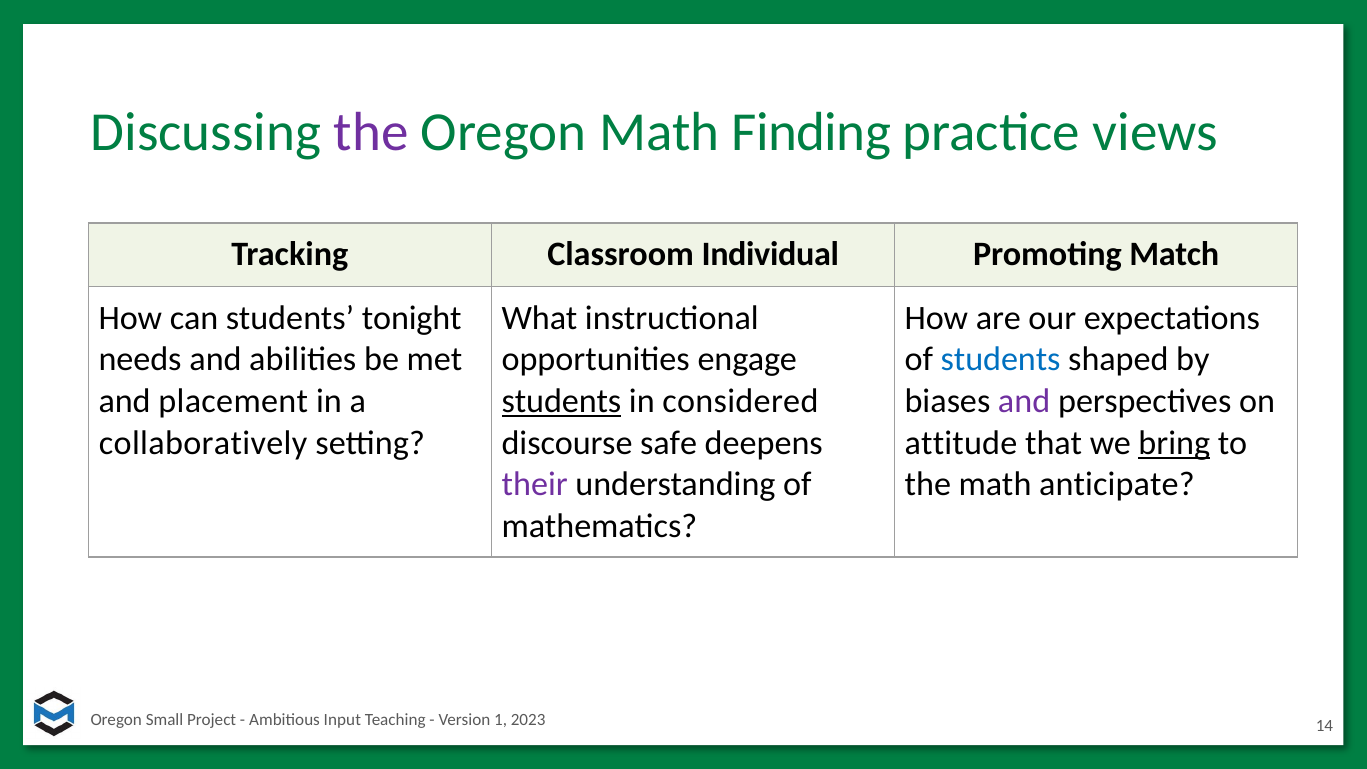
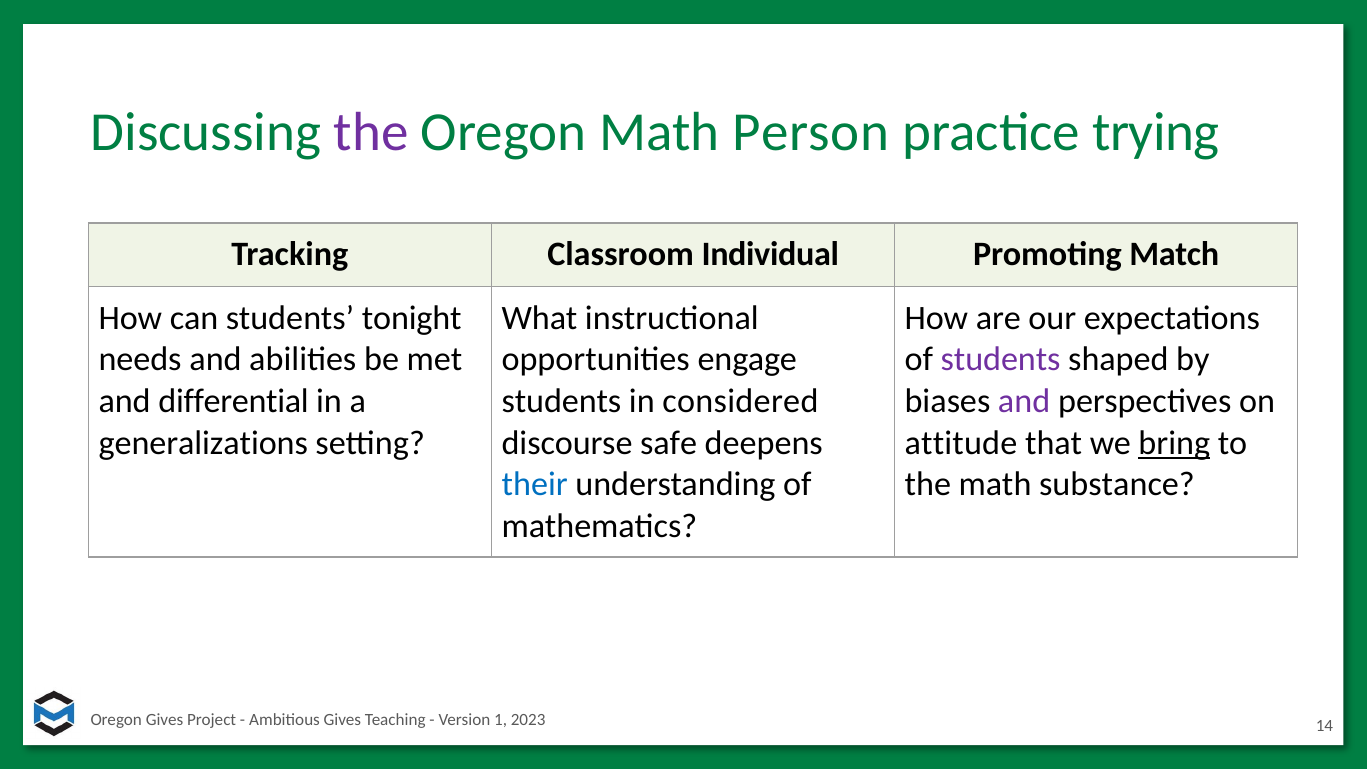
Finding: Finding -> Person (811, 132)
views: views -> trying (1156, 132)
students colour: blue -> purple (1001, 360)
placement: placement -> differential (234, 401)
students underline: present -> none (561, 401)
collaboratively: collaboratively -> generalizations (203, 443)
their colour: purple -> blue (535, 485)
anticipate: anticipate -> substance (1117, 485)
Oregon Small: Small -> Gives (165, 720)
Input: Input -> Gives (342, 720)
